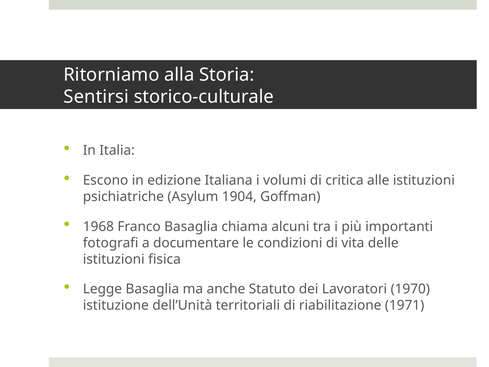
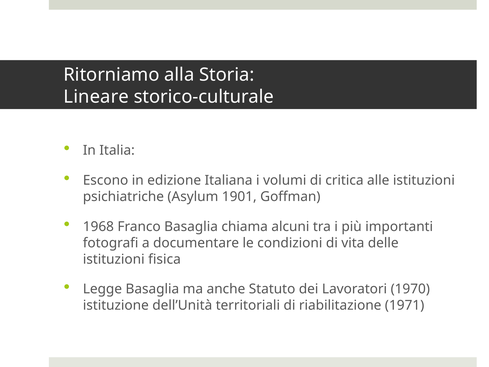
Sentirsi: Sentirsi -> Lineare (96, 97)
1904: 1904 -> 1901 (239, 197)
